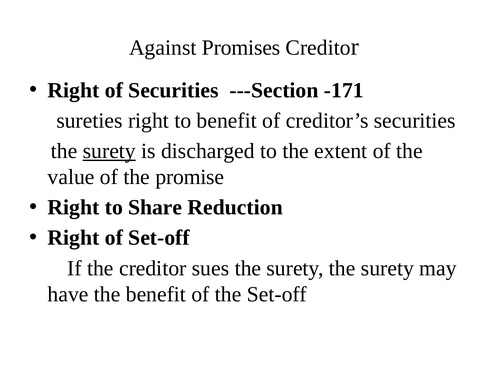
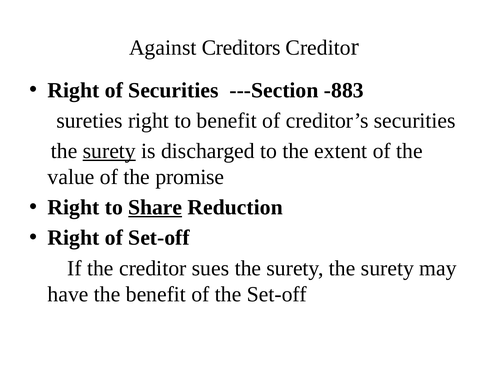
Promises: Promises -> Creditors (241, 48)
-171: -171 -> -883 (344, 90)
Share underline: none -> present (155, 207)
